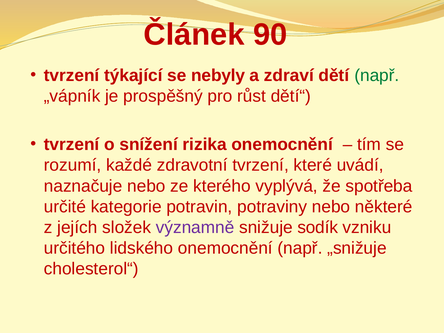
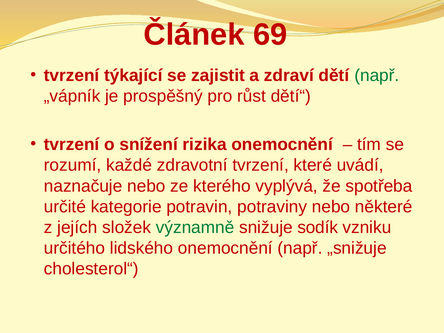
90: 90 -> 69 (270, 35)
nebyly: nebyly -> zajistit (218, 75)
významně colour: purple -> green (195, 227)
